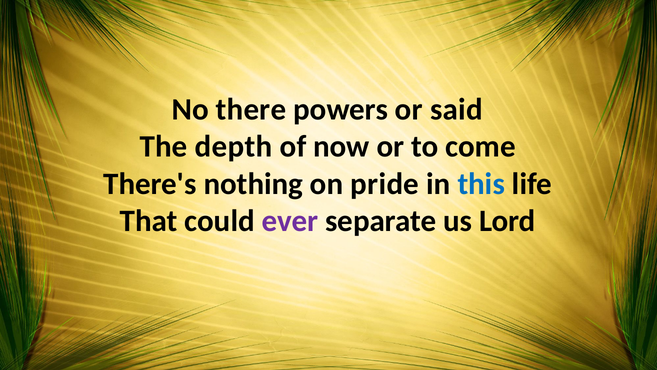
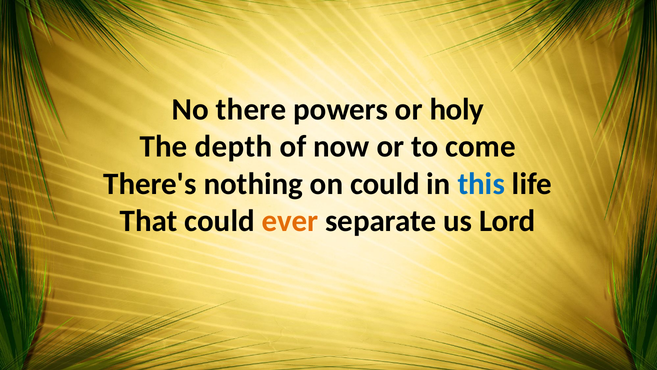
said: said -> holy (457, 109)
on pride: pride -> could (385, 184)
ever colour: purple -> orange (290, 221)
